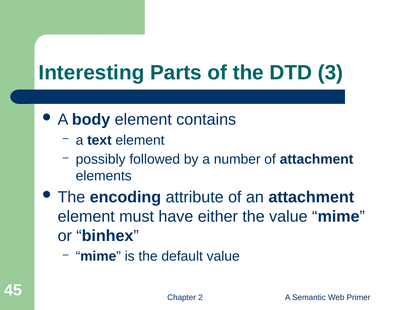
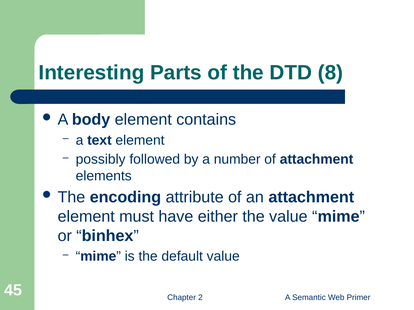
3: 3 -> 8 (330, 73)
